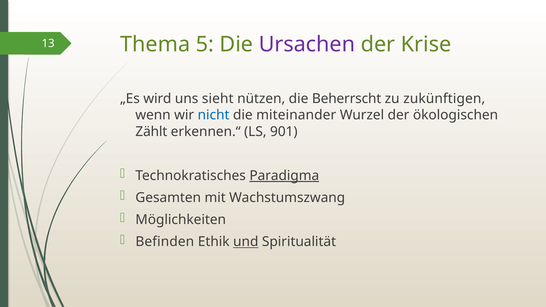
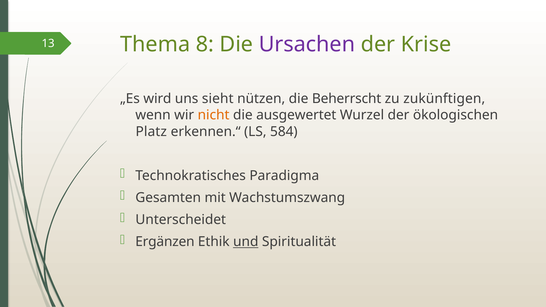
5: 5 -> 8 (205, 45)
nicht colour: blue -> orange (214, 115)
miteinander: miteinander -> ausgewertet (296, 115)
Zählt: Zählt -> Platz (151, 132)
901: 901 -> 584 (284, 132)
Paradigma underline: present -> none (284, 176)
Möglichkeiten: Möglichkeiten -> Unterscheidet (181, 220)
Befinden: Befinden -> Ergänzen (165, 242)
